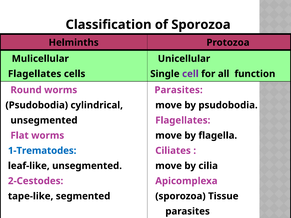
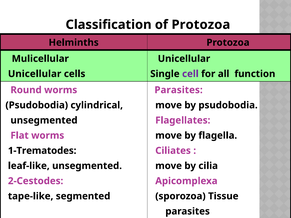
of Sporozoa: Sporozoa -> Protozoa (201, 25)
Flagellates: Flagellates -> Unicellular (35, 74)
1-Trematodes colour: blue -> black (42, 151)
